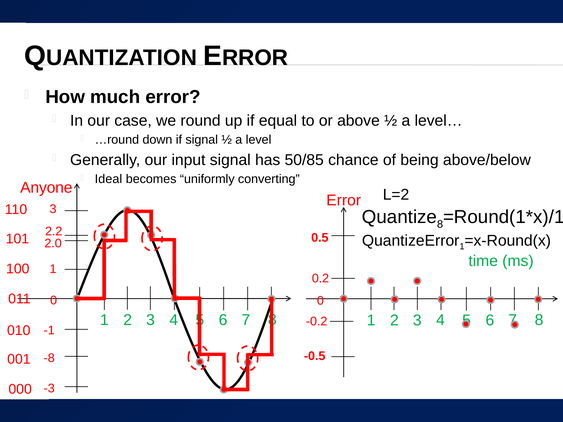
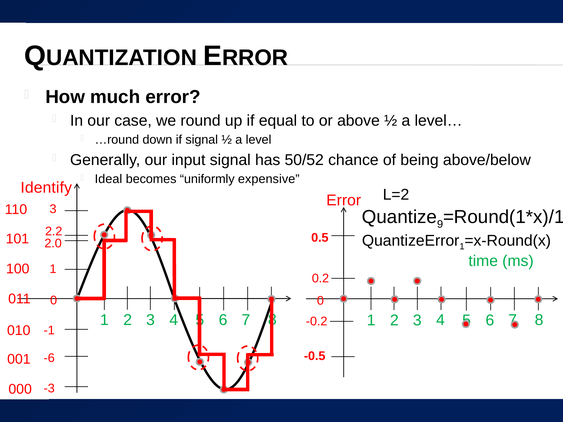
50/85: 50/85 -> 50/52 (304, 160)
converting: converting -> expensive (269, 179)
Anyone: Anyone -> Identify (46, 188)
8: 8 -> 9 (440, 224)
-8: -8 -> -6 (49, 358)
